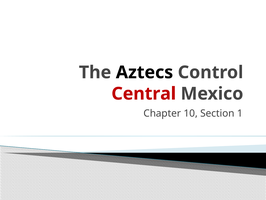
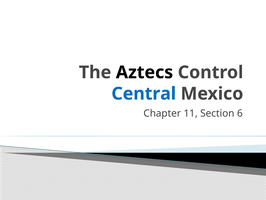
Central colour: red -> blue (144, 93)
10: 10 -> 11 (191, 113)
1: 1 -> 6 (240, 113)
